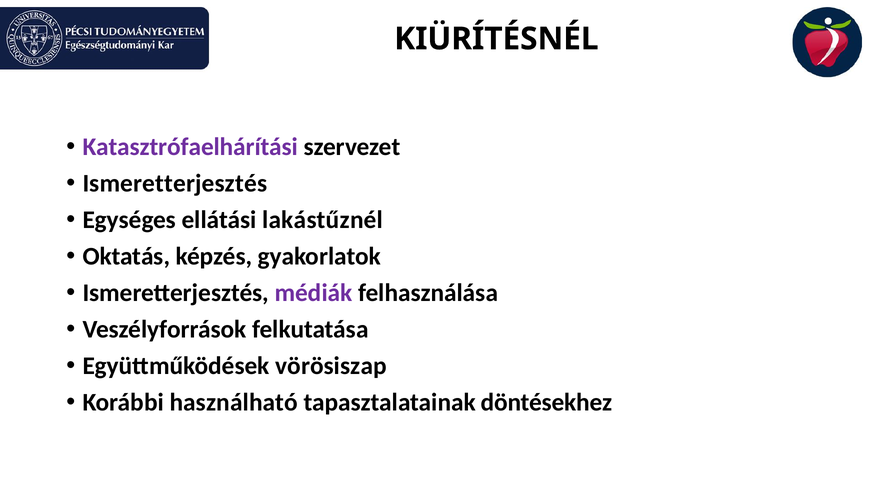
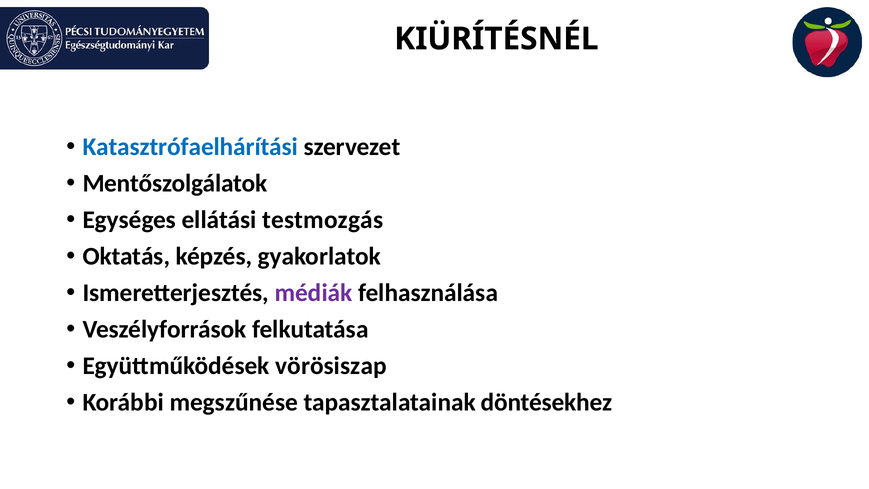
Katasztrófaelhárítási colour: purple -> blue (190, 147)
Ismeretterjesztés: Ismeretterjesztés -> Mentőszolgálatok (175, 183)
lakástűznél: lakástűznél -> testmozgás (323, 220)
használható: használható -> megszűnése (234, 402)
